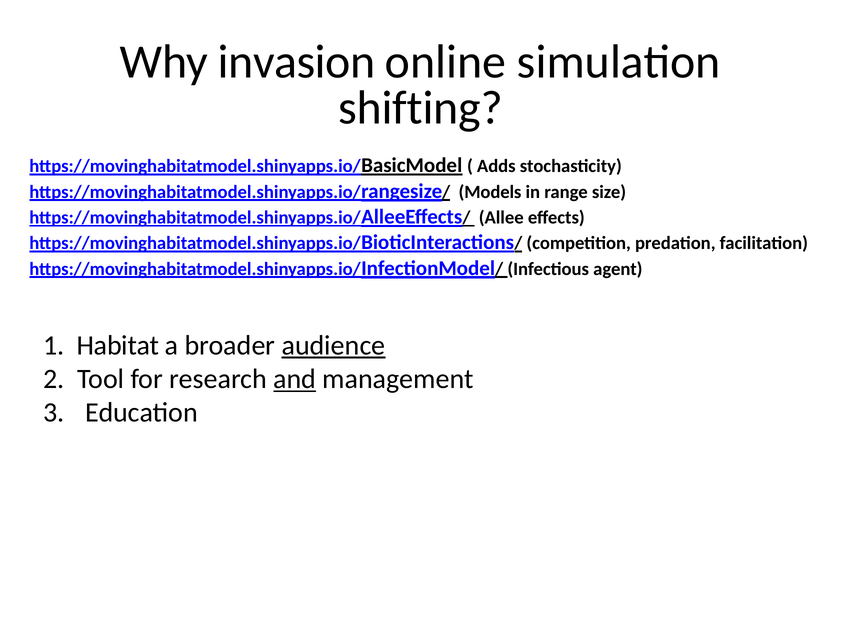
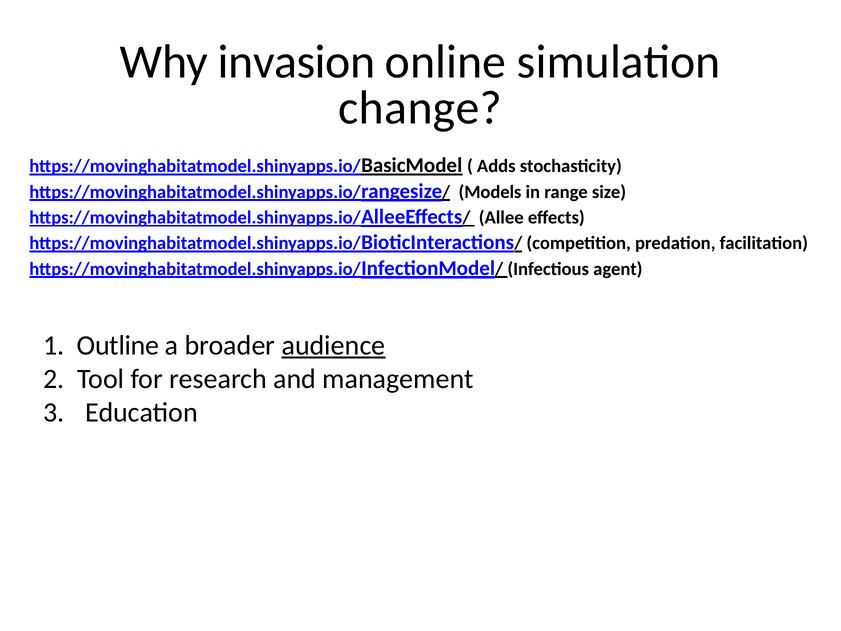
shifting: shifting -> change (420, 108)
Habitat: Habitat -> Outline (118, 345)
and underline: present -> none (295, 379)
